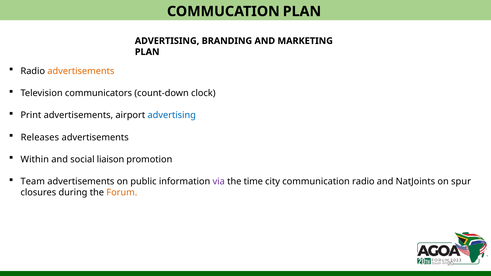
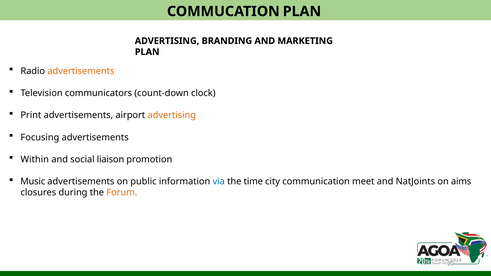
advertising colour: blue -> orange (172, 115)
Releases: Releases -> Focusing (40, 137)
Team: Team -> Music (33, 182)
via colour: purple -> blue (219, 182)
communication radio: radio -> meet (363, 182)
spur: spur -> aims (461, 182)
